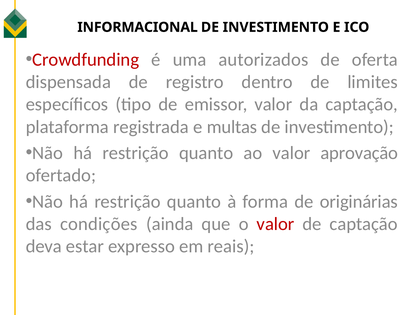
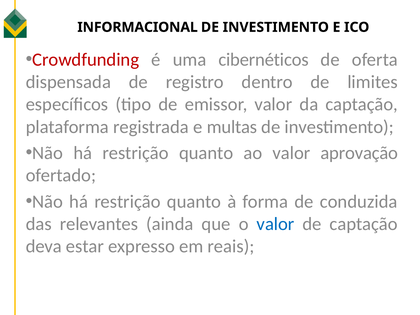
autorizados: autorizados -> cibernéticos (264, 60)
originárias: originárias -> conduzida (359, 202)
condições: condições -> relevantes (99, 224)
valor colour: red -> blue (276, 224)
